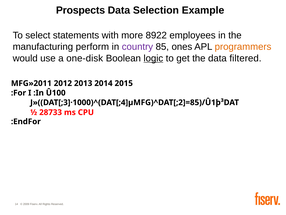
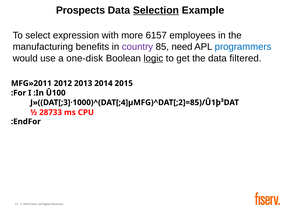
Selection underline: none -> present (156, 10)
statements: statements -> expression (76, 35)
8922: 8922 -> 6157 (156, 35)
perform: perform -> benefits (92, 47)
ones: ones -> need (182, 47)
programmers colour: orange -> blue (243, 47)
